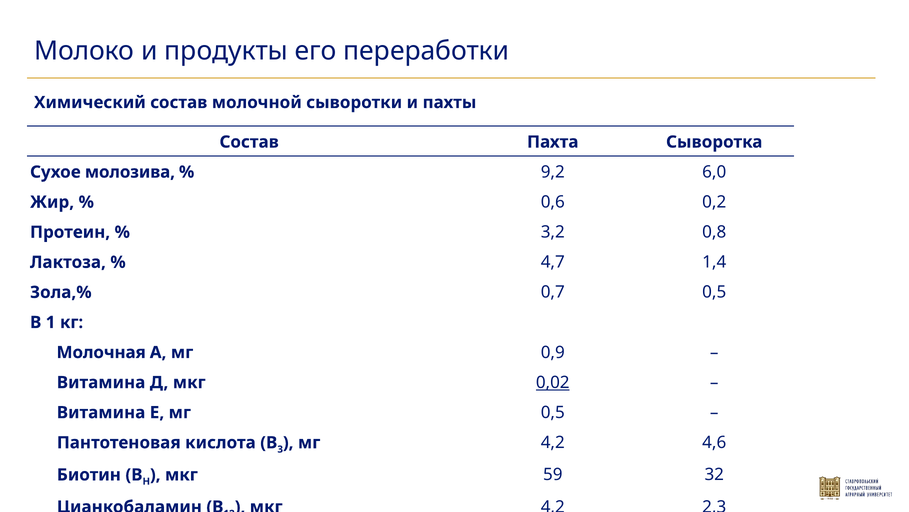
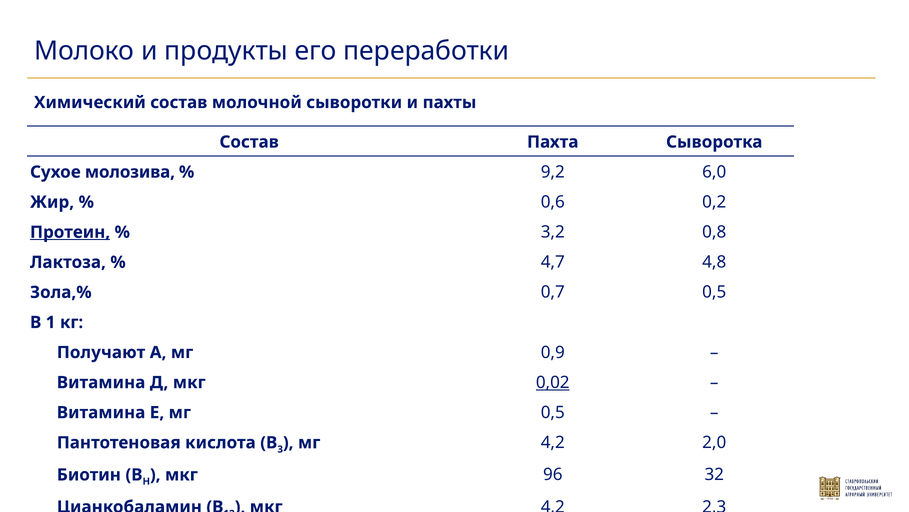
Протеин underline: none -> present (70, 232)
1,4: 1,4 -> 4,8 (714, 262)
Молочная: Молочная -> Получают (101, 352)
4,6: 4,6 -> 2,0 (714, 442)
59: 59 -> 96 (553, 474)
